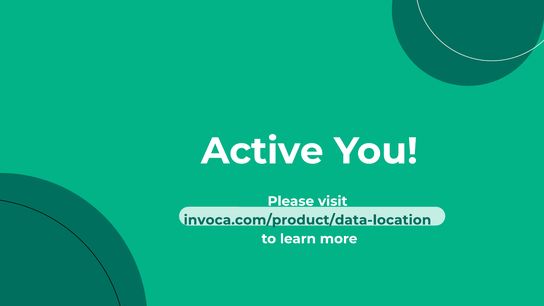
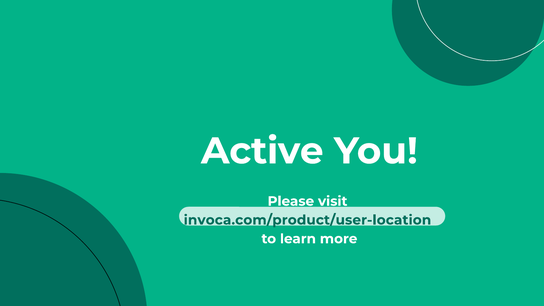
invoca.com/product/data-location: invoca.com/product/data-location -> invoca.com/product/user-location (307, 220)
